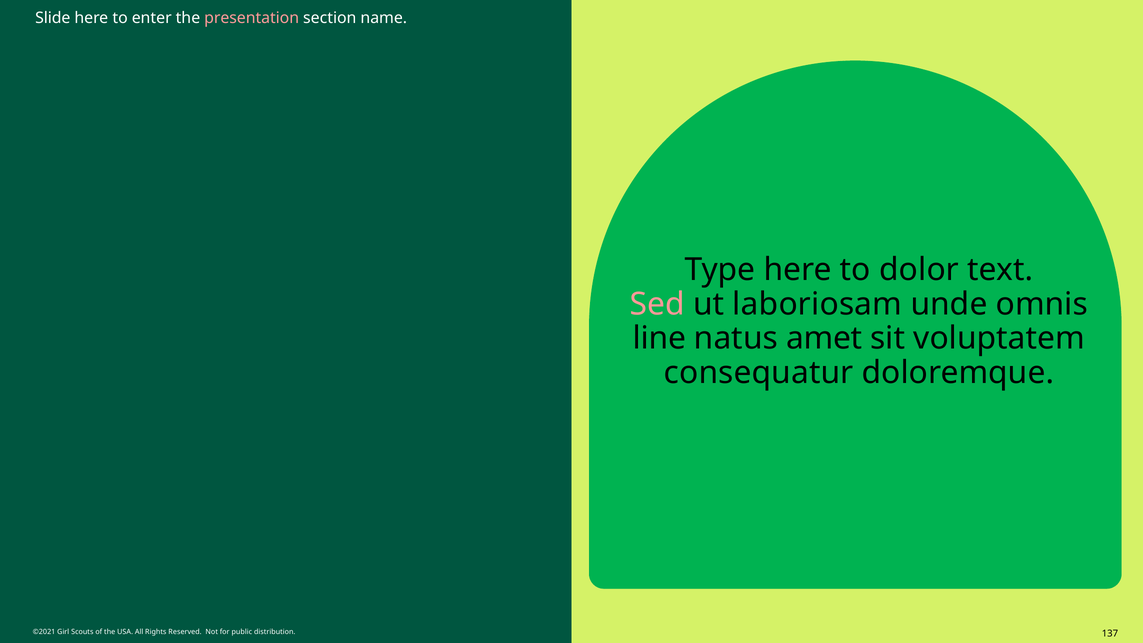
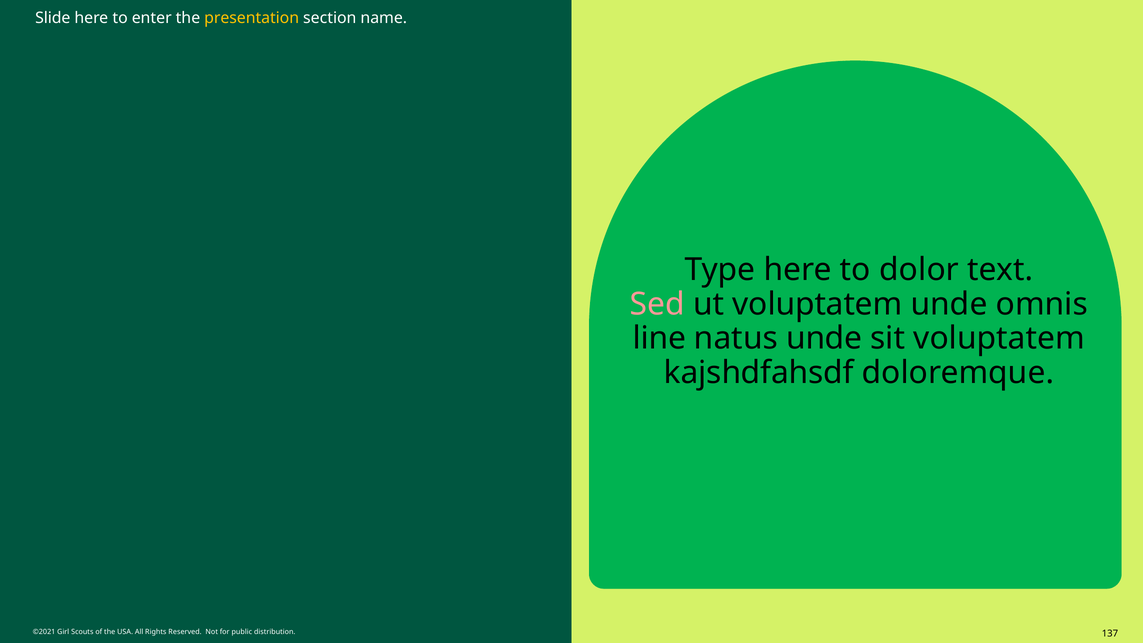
presentation colour: pink -> yellow (252, 18)
ut laboriosam: laboriosam -> voluptatem (817, 304)
natus amet: amet -> unde (824, 338)
consequatur: consequatur -> kajshdfahsdf (759, 373)
